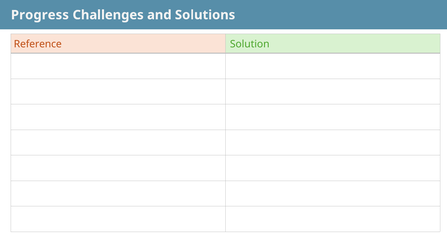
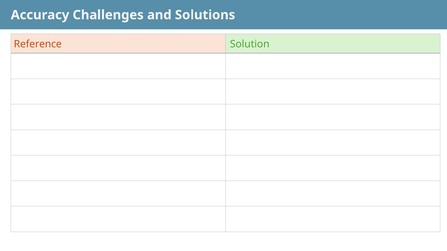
Progress: Progress -> Accuracy (40, 15)
